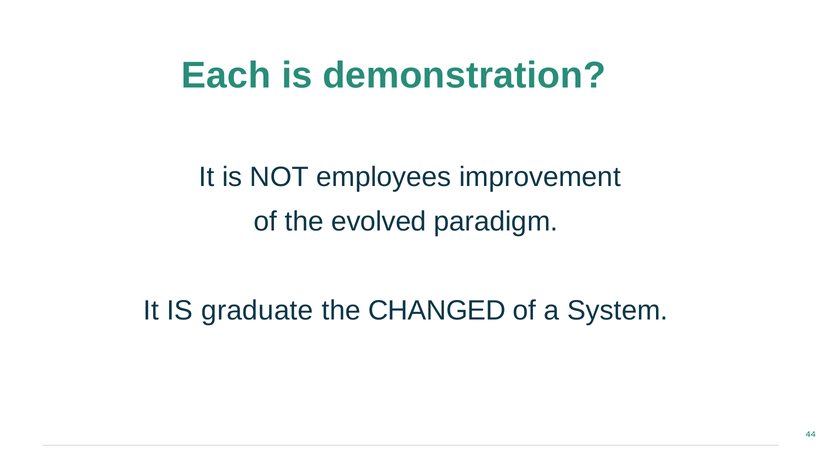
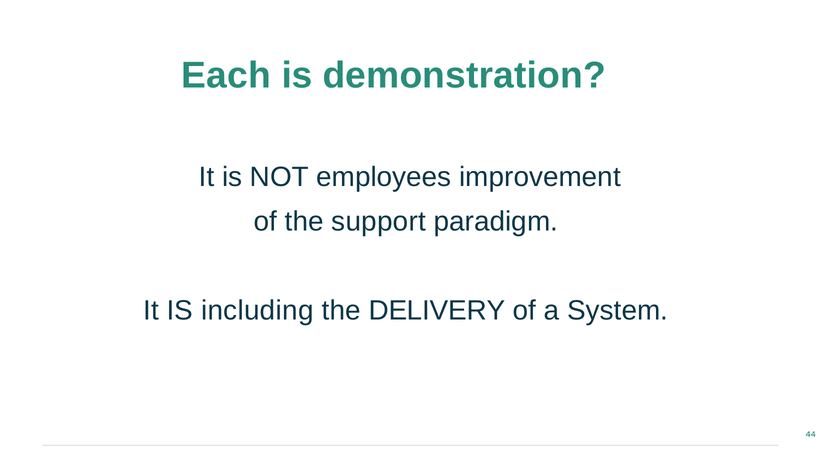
evolved: evolved -> support (379, 222)
graduate: graduate -> including (257, 311)
CHANGED: CHANGED -> DELIVERY (437, 311)
